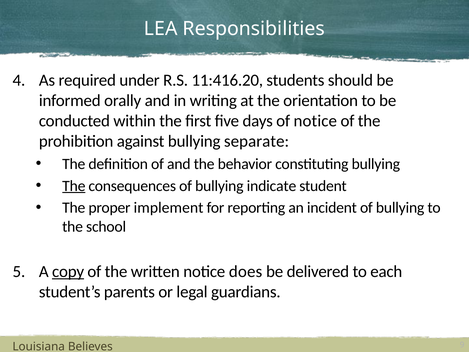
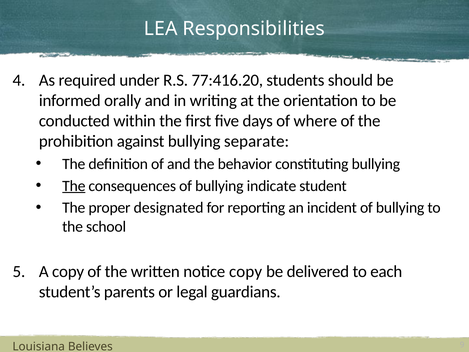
11:416.20: 11:416.20 -> 77:416.20 (227, 80)
of notice: notice -> where (315, 121)
implement: implement -> designated (169, 208)
copy underline: present -> none (68, 271)
notice does: does -> copy (246, 271)
